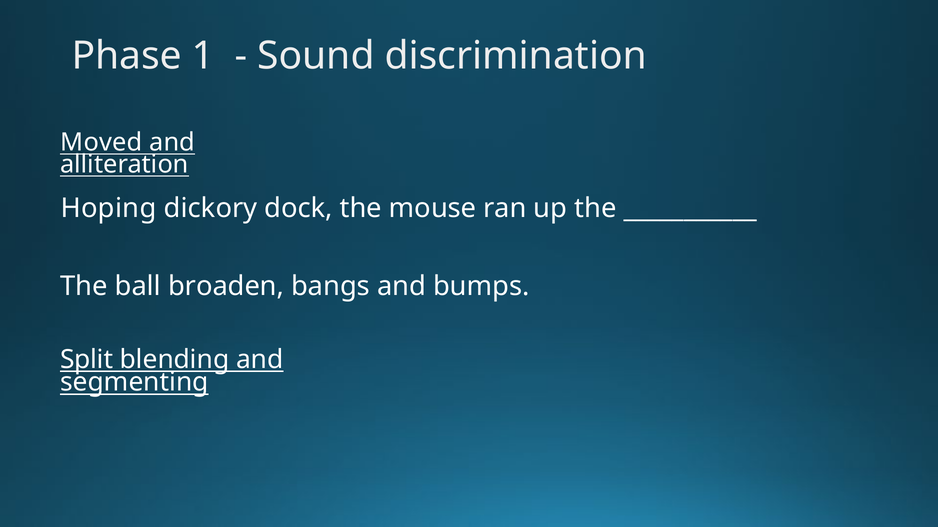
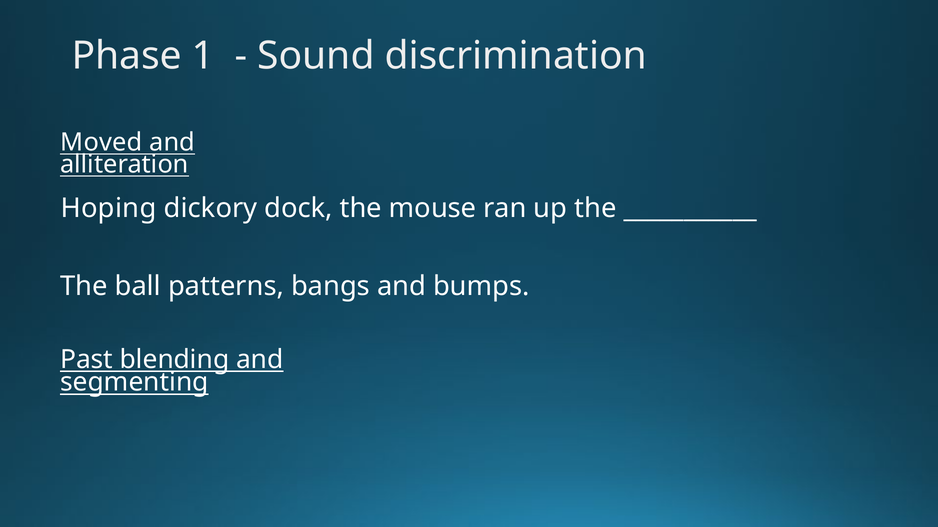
broaden: broaden -> patterns (226, 287)
Split: Split -> Past (87, 360)
